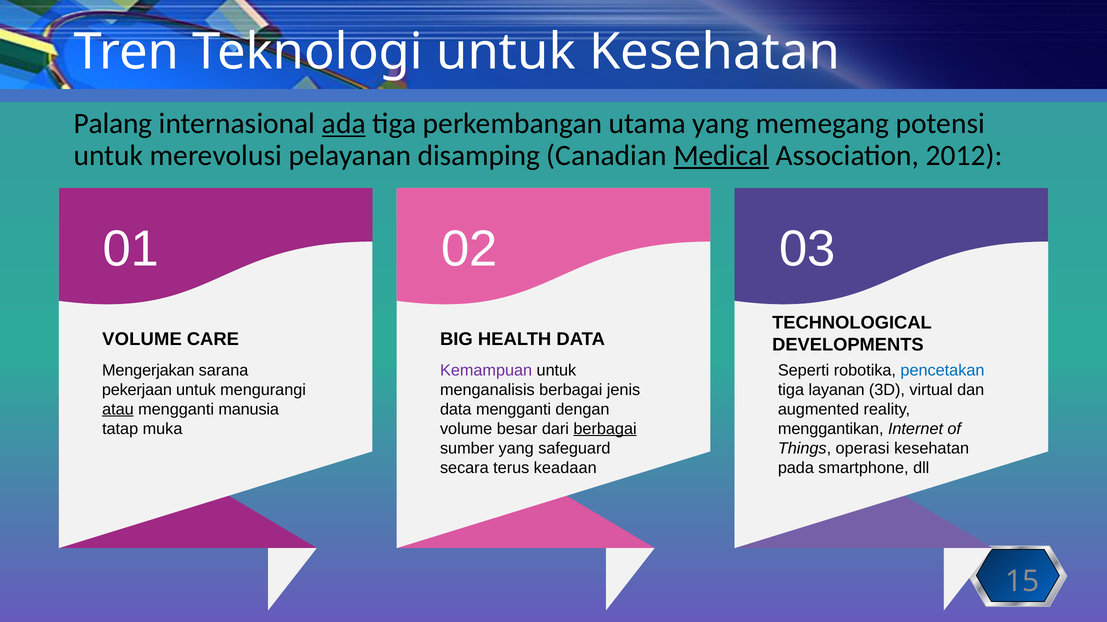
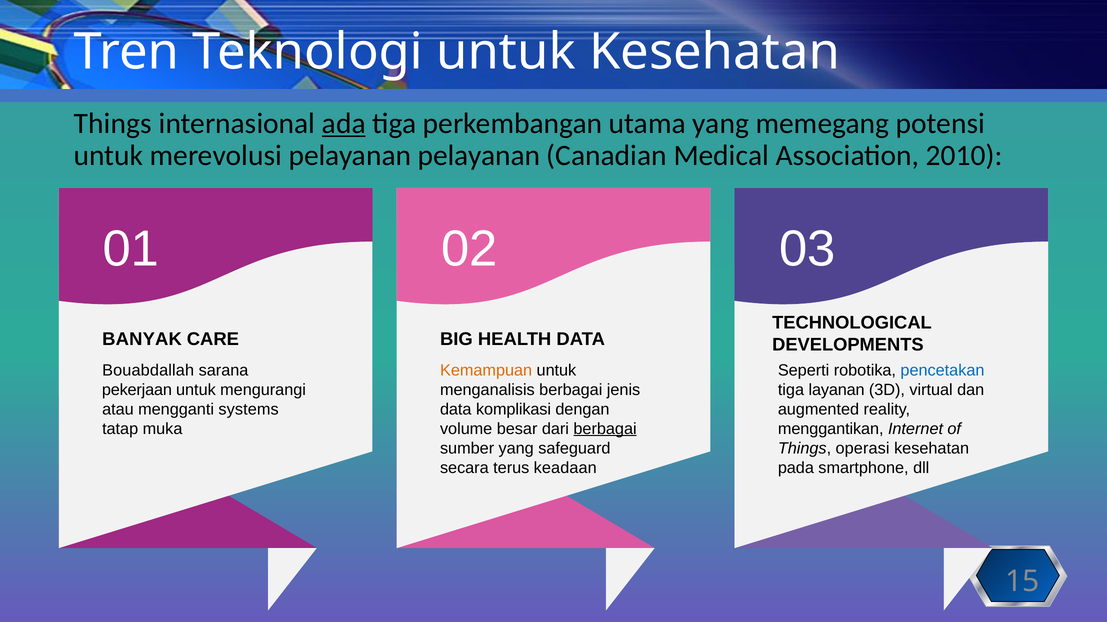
Palang: Palang -> Things (113, 124)
pelayanan disamping: disamping -> pelayanan (479, 156)
Medical underline: present -> none (721, 156)
2012: 2012 -> 2010 (964, 156)
VOLUME: VOLUME -> BANYAK (142, 339)
Mengerjakan: Mengerjakan -> Bouabdallah (148, 371)
Kemampuan colour: purple -> orange (486, 371)
atau underline: present -> none (118, 410)
manusia: manusia -> systems (249, 410)
data mengganti: mengganti -> komplikasi (514, 410)
